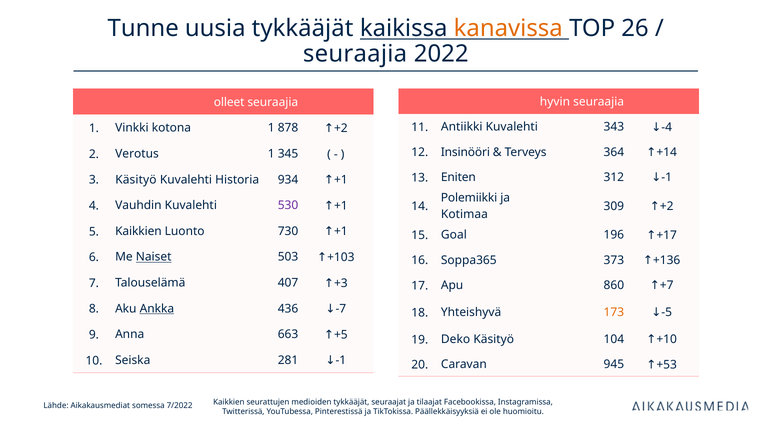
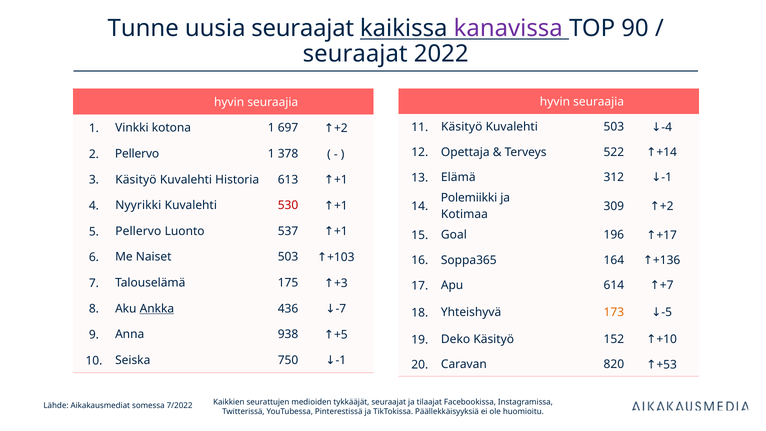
uusia tykkääjät: tykkääjät -> seuraajat (303, 28)
kanavissa colour: orange -> purple (508, 28)
26: 26 -> 90 (635, 28)
seuraajia: seuraajia -> seuraajat (355, 54)
olleet: olleet -> hyvin (229, 102)
11 Antiikki: Antiikki -> Käsityö (462, 127)
Kuvalehti 343: 343 -> 503 (614, 127)
878: 878 -> 697 (288, 128)
Insinööri: Insinööri -> Opettaja (465, 152)
364: 364 -> 522 (614, 152)
2 Verotus: Verotus -> Pellervo (137, 154)
345: 345 -> 378 (288, 154)
Eniten: Eniten -> Elämä (458, 177)
934: 934 -> 613 (288, 180)
Vauhdin: Vauhdin -> Nyyrikki (138, 205)
530 colour: purple -> red (288, 205)
5 Kaikkien: Kaikkien -> Pellervo (138, 231)
730: 730 -> 537 (288, 231)
Naiset underline: present -> none (154, 257)
373: 373 -> 164 (614, 260)
407: 407 -> 175 (288, 283)
860: 860 -> 614 (614, 285)
663: 663 -> 938 (288, 334)
104: 104 -> 152 (614, 339)
281: 281 -> 750 (288, 360)
945: 945 -> 820 (614, 364)
